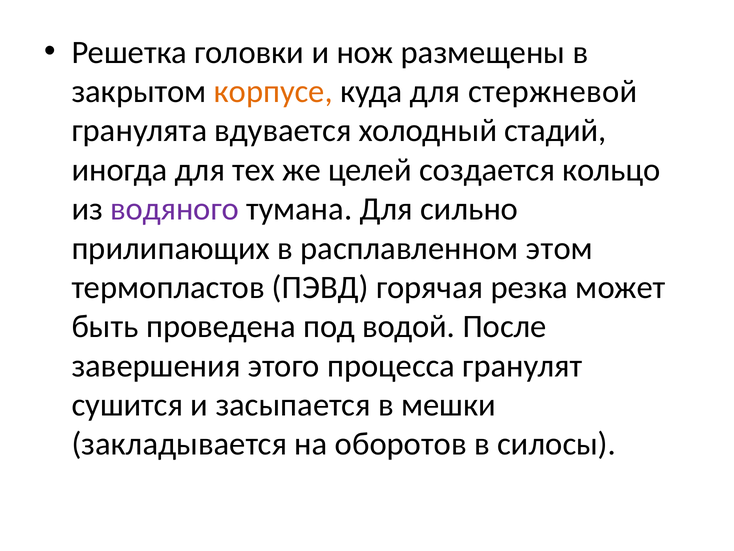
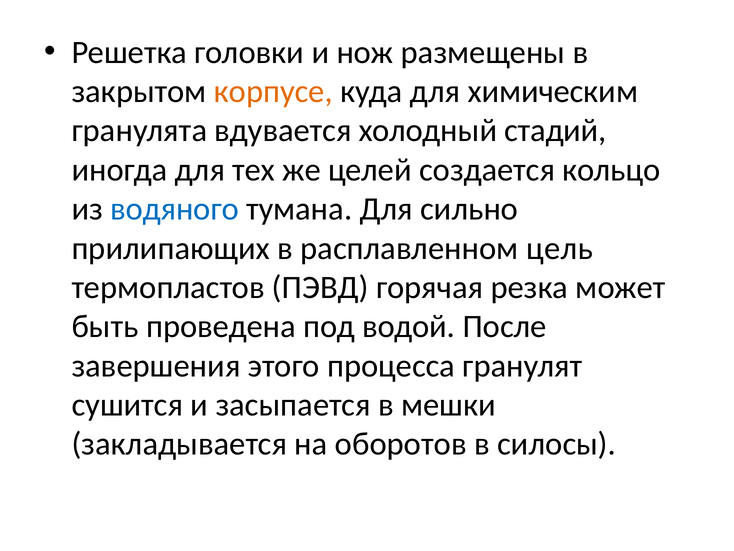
стержневой: стержневой -> химическим (553, 91)
водяного colour: purple -> blue (175, 209)
этом: этом -> цель (559, 248)
